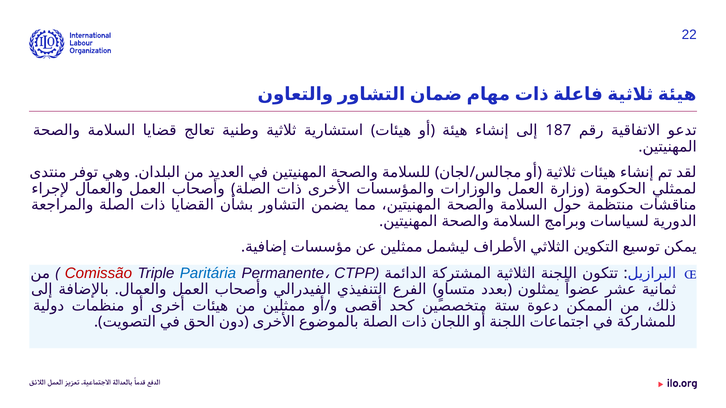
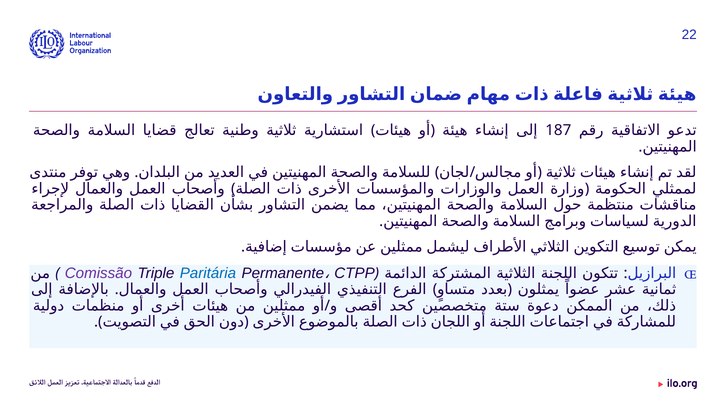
Comissão colour: red -> purple (98, 273)
